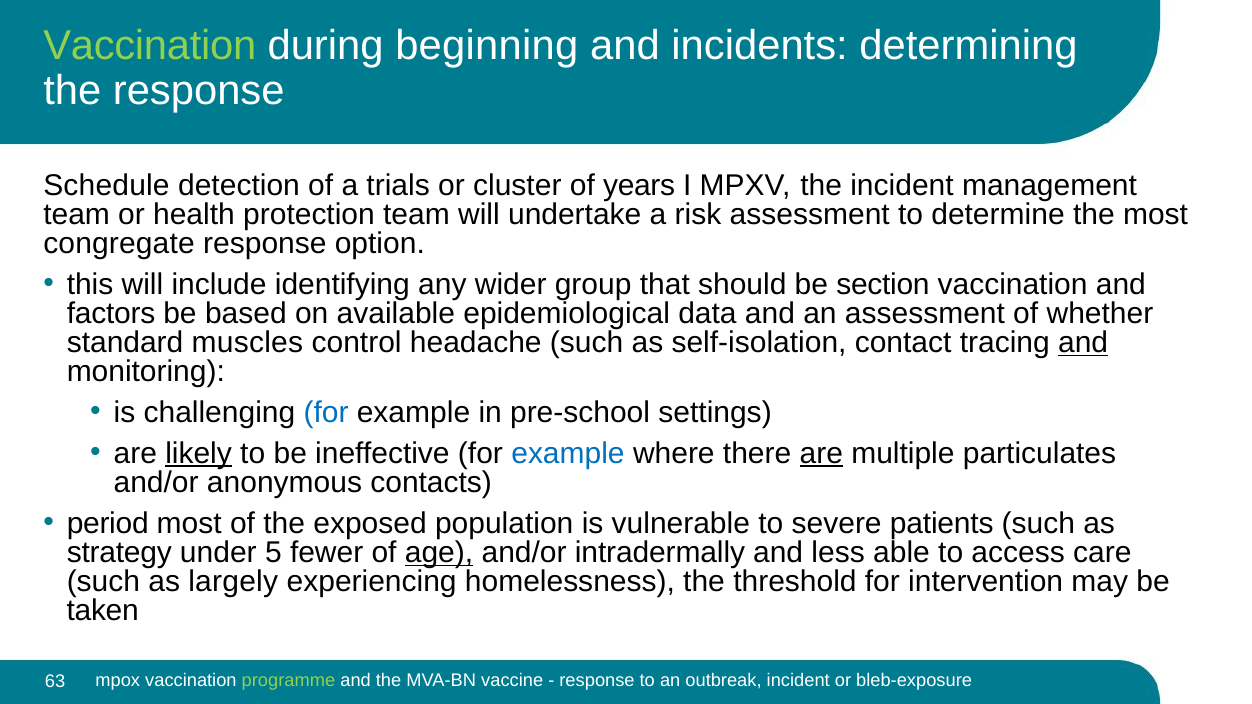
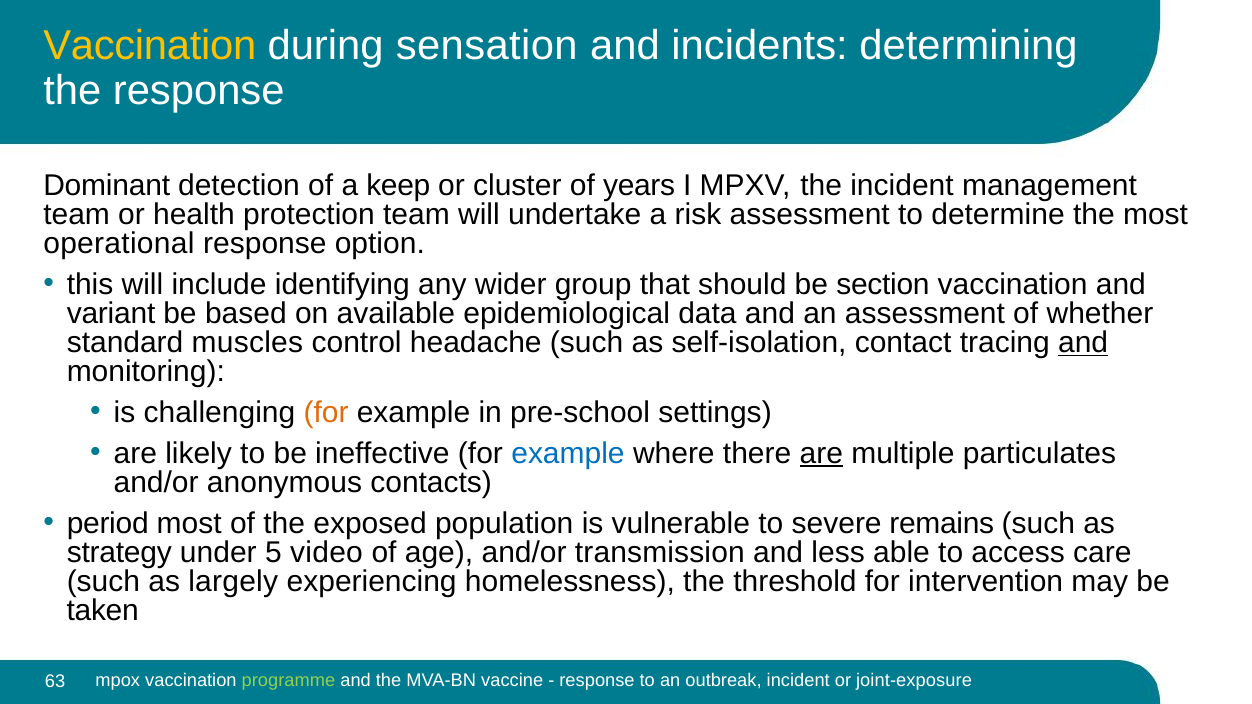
Vaccination colour: light green -> yellow (150, 45)
beginning: beginning -> sensation (487, 45)
Schedule: Schedule -> Dominant (107, 185)
trials: trials -> keep (398, 185)
congregate: congregate -> operational (119, 244)
factors: factors -> variant (111, 314)
for colour: blue -> orange (326, 413)
likely underline: present -> none (199, 454)
patients: patients -> remains (942, 524)
fewer: fewer -> video (326, 553)
age underline: present -> none (439, 553)
intradermally: intradermally -> transmission (660, 553)
bleb-exposure: bleb-exposure -> joint-exposure (914, 681)
